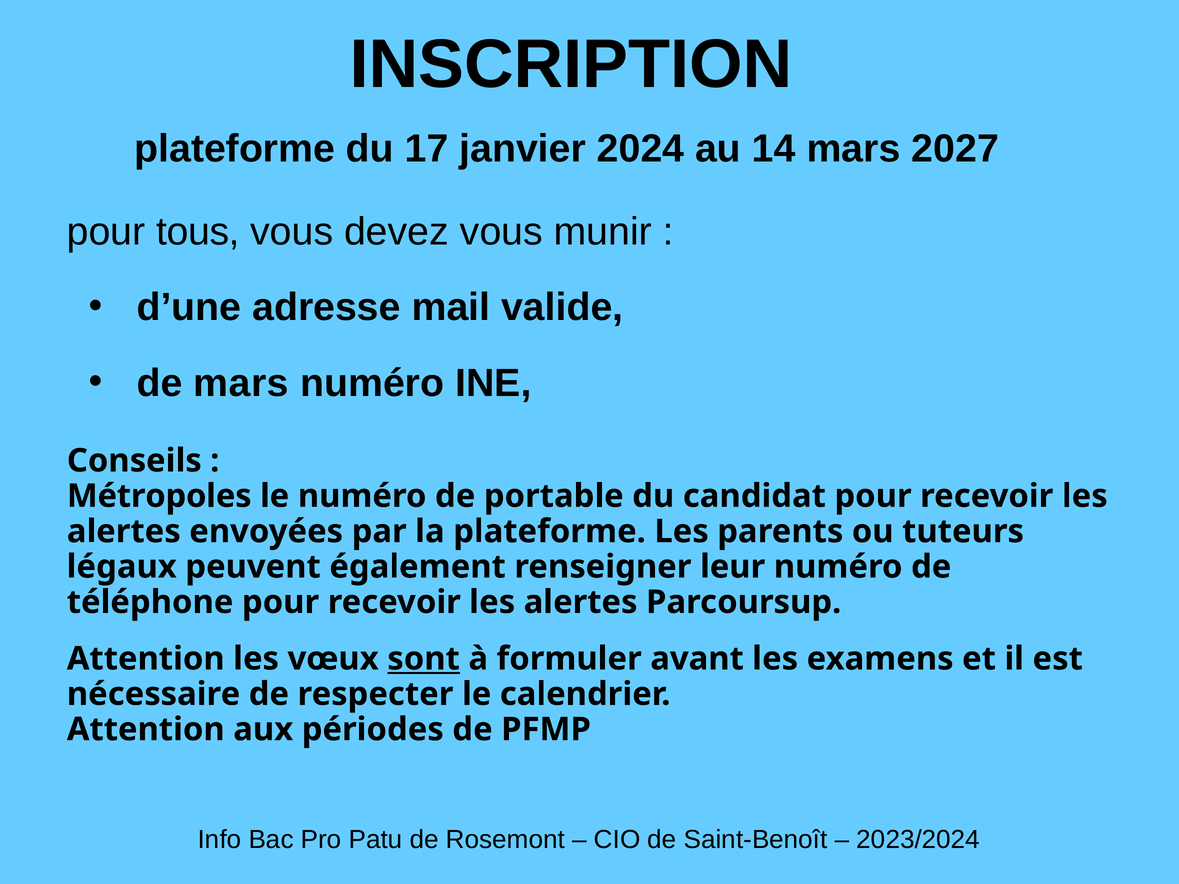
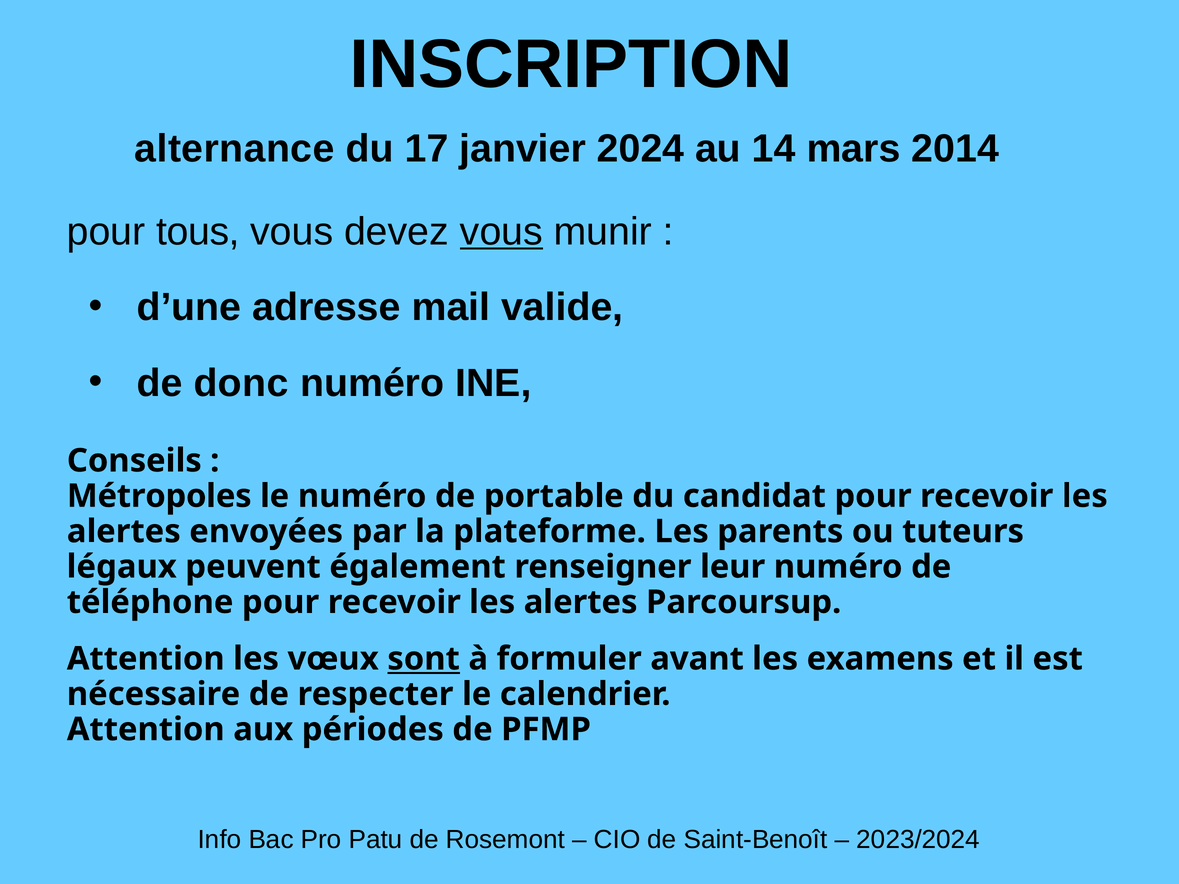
plateforme: plateforme -> alternance (235, 149)
2027: 2027 -> 2014 (955, 149)
vous underline: none -> present (501, 232)
de mars: mars -> donc (241, 383)
